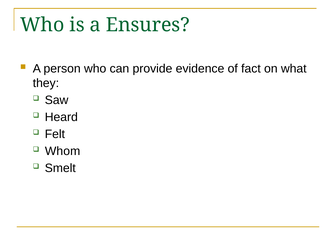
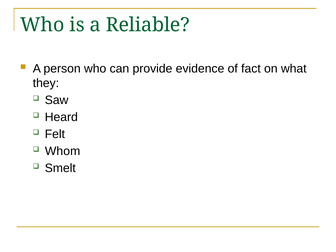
Ensures: Ensures -> Reliable (148, 25)
